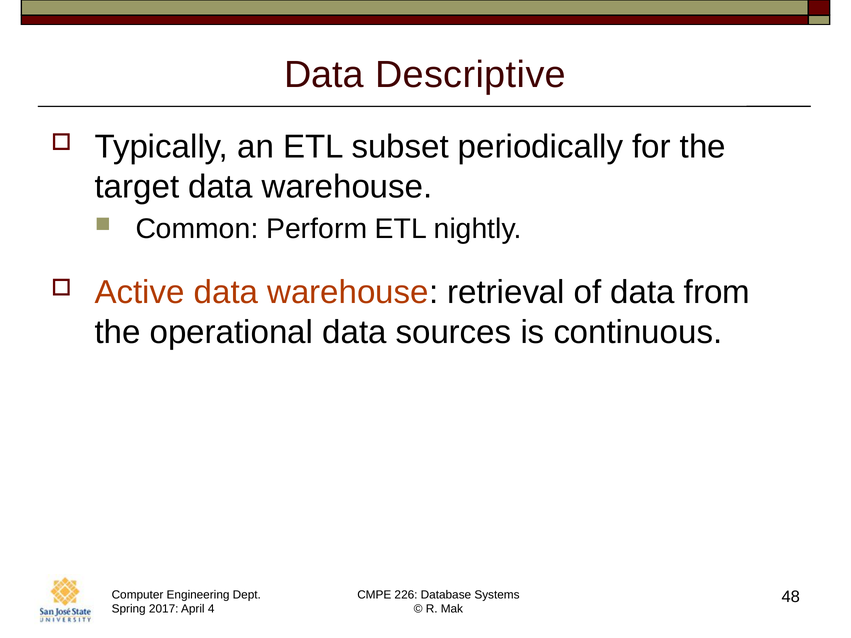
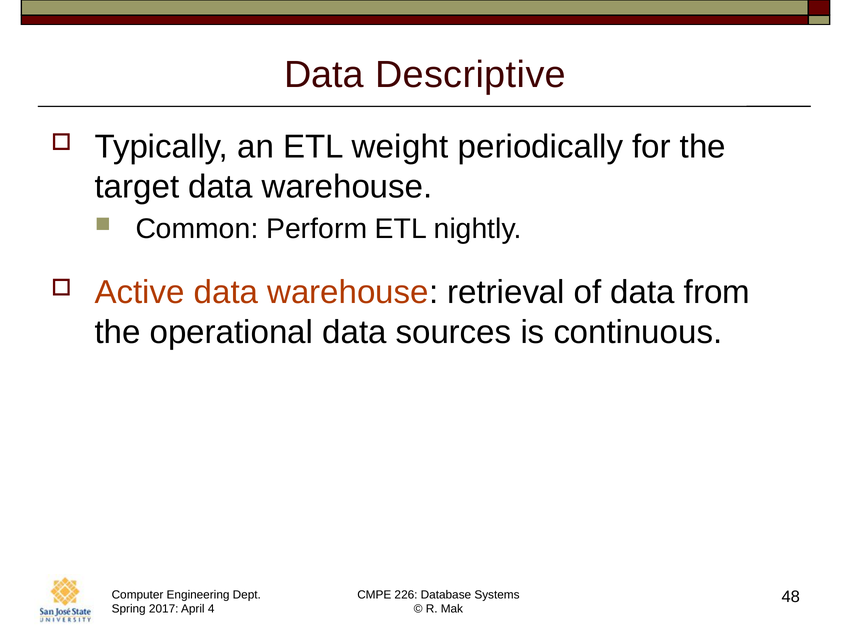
subset: subset -> weight (400, 147)
